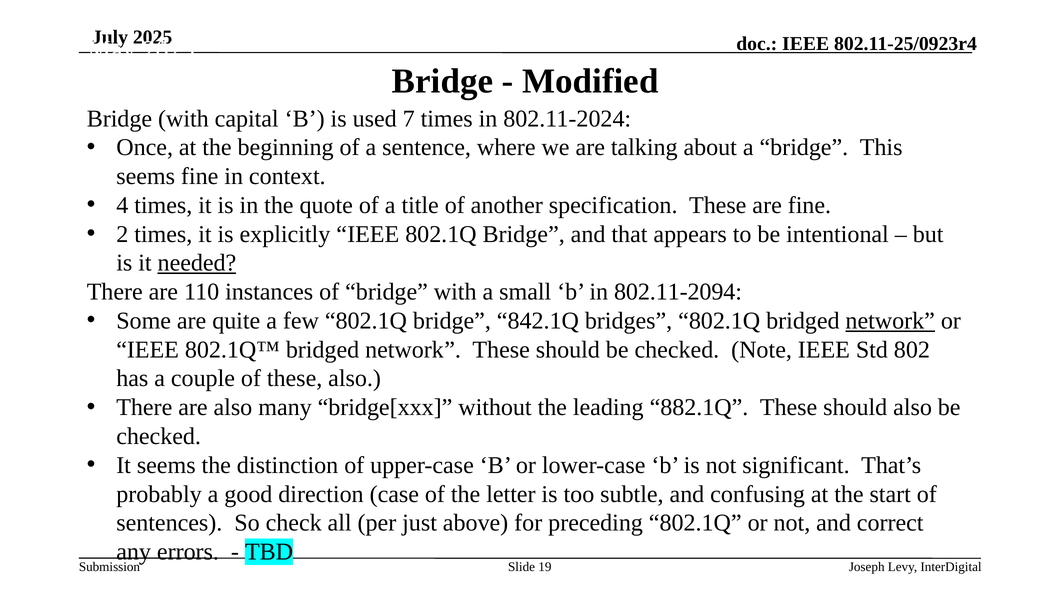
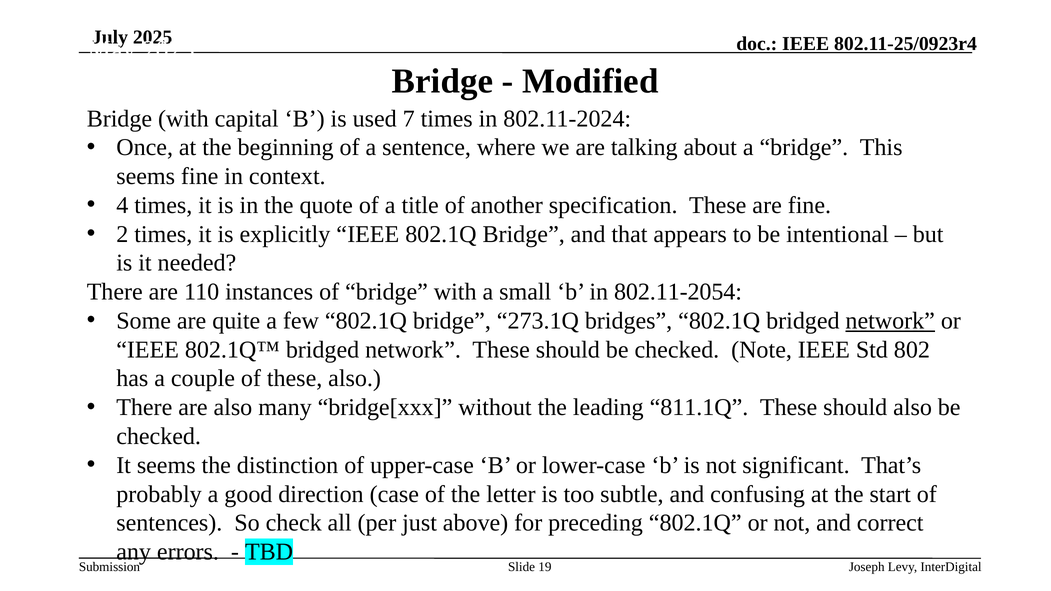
needed underline: present -> none (197, 263)
802.11-2094: 802.11-2094 -> 802.11-2054 (678, 292)
842.1Q: 842.1Q -> 273.1Q (538, 321)
882.1Q: 882.1Q -> 811.1Q (699, 408)
